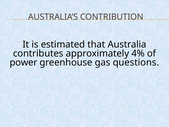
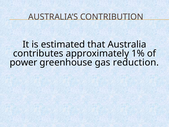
4%: 4% -> 1% (138, 53)
questions: questions -> reduction (136, 62)
